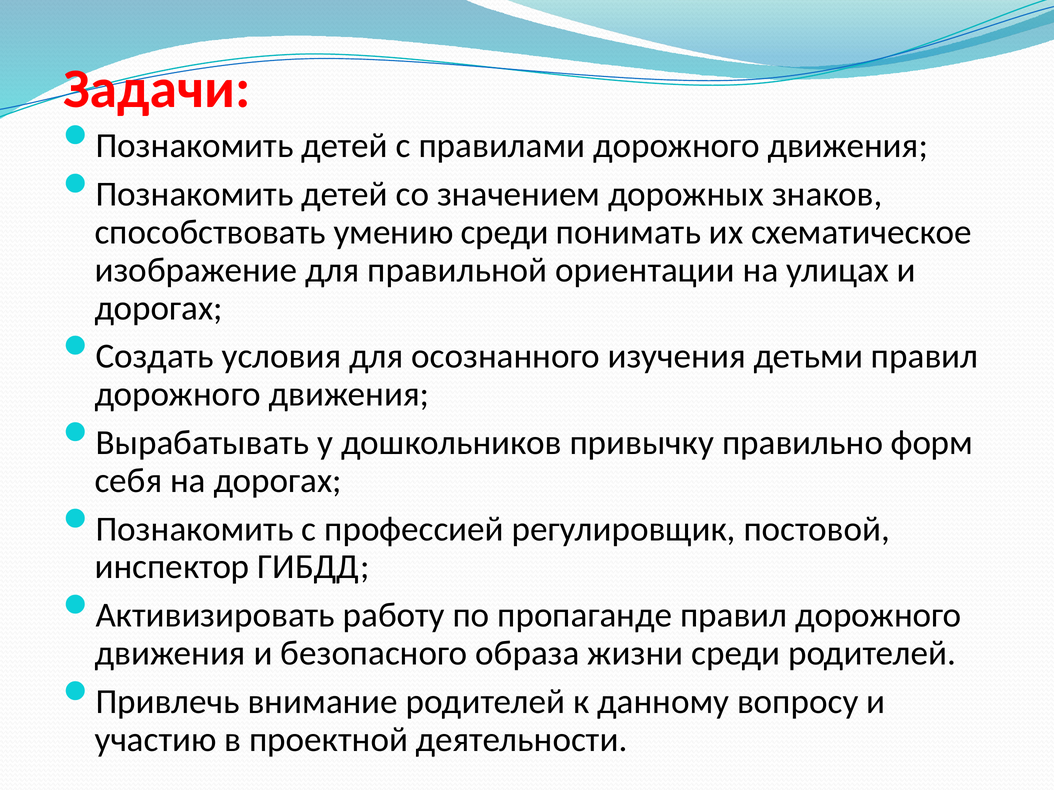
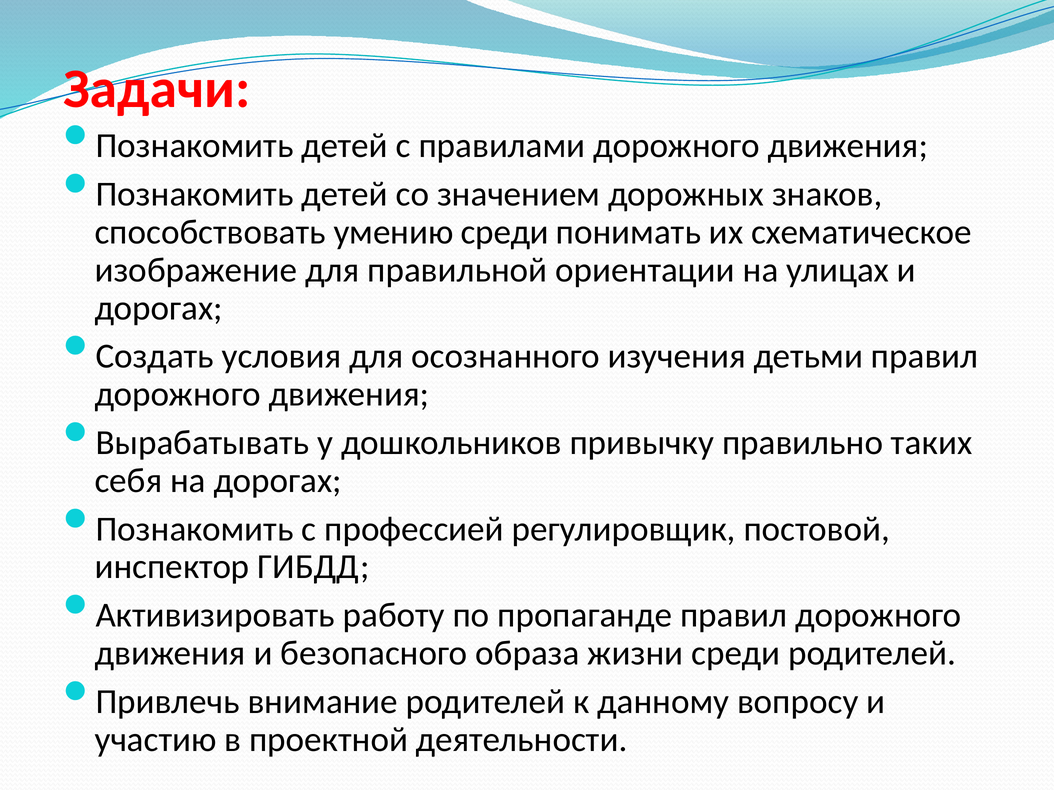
форм: форм -> таких (932, 443)
